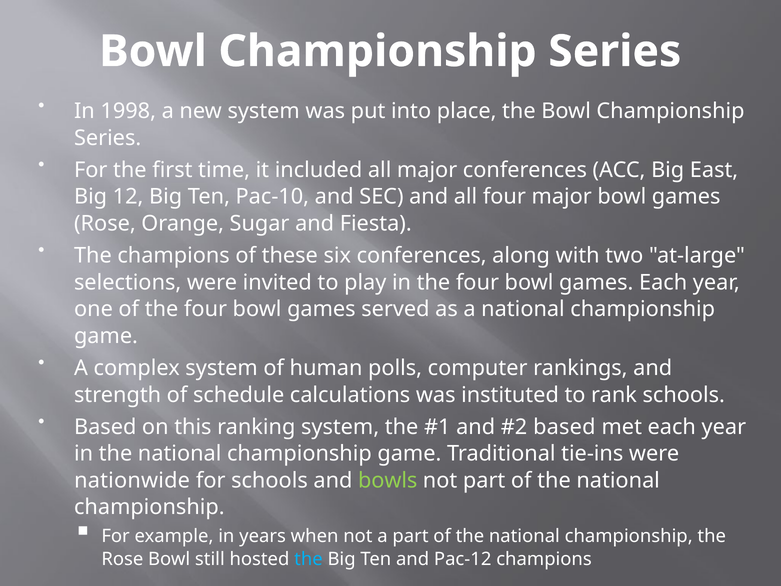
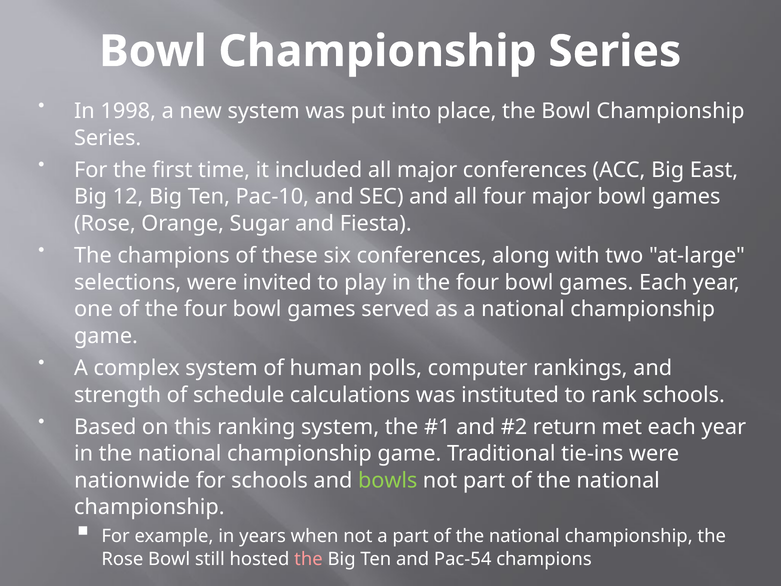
based: based -> return (565, 427)
the colour: light blue -> pink (308, 559)
Pac-12: Pac-12 -> Pac-54 (463, 559)
